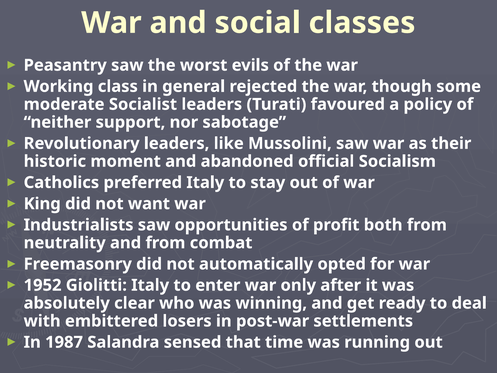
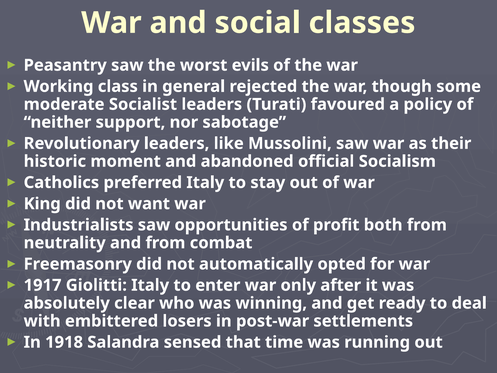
1952: 1952 -> 1917 (43, 285)
1987: 1987 -> 1918 (64, 342)
